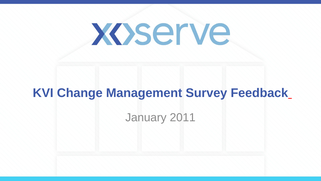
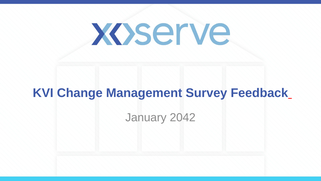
2011: 2011 -> 2042 (183, 117)
